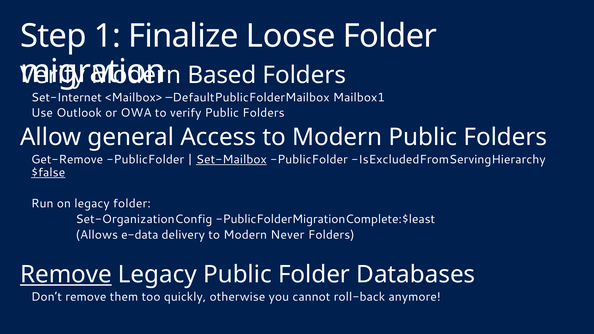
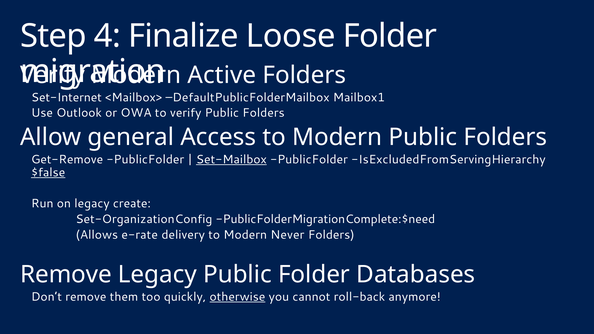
1: 1 -> 4 (108, 36)
Based: Based -> Active (222, 75)
legacy folder: folder -> create (132, 204)
PublicFolderMigrationComplete:$least: PublicFolderMigrationComplete:$least -> PublicFolderMigrationComplete:$need (325, 219)
e-data: e-data -> e-rate (140, 235)
Remove underline: present -> none (66, 275)
otherwise underline: none -> present (237, 297)
